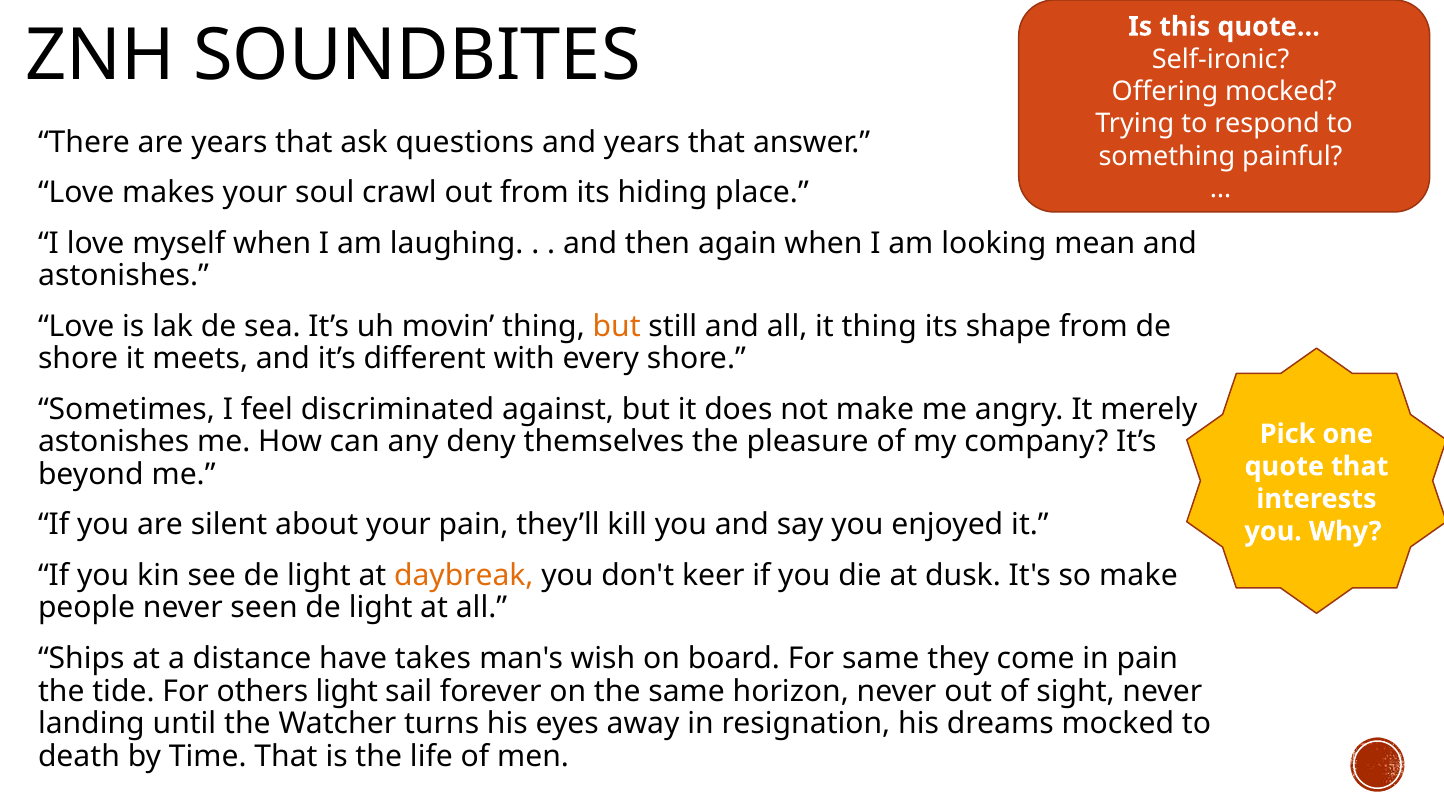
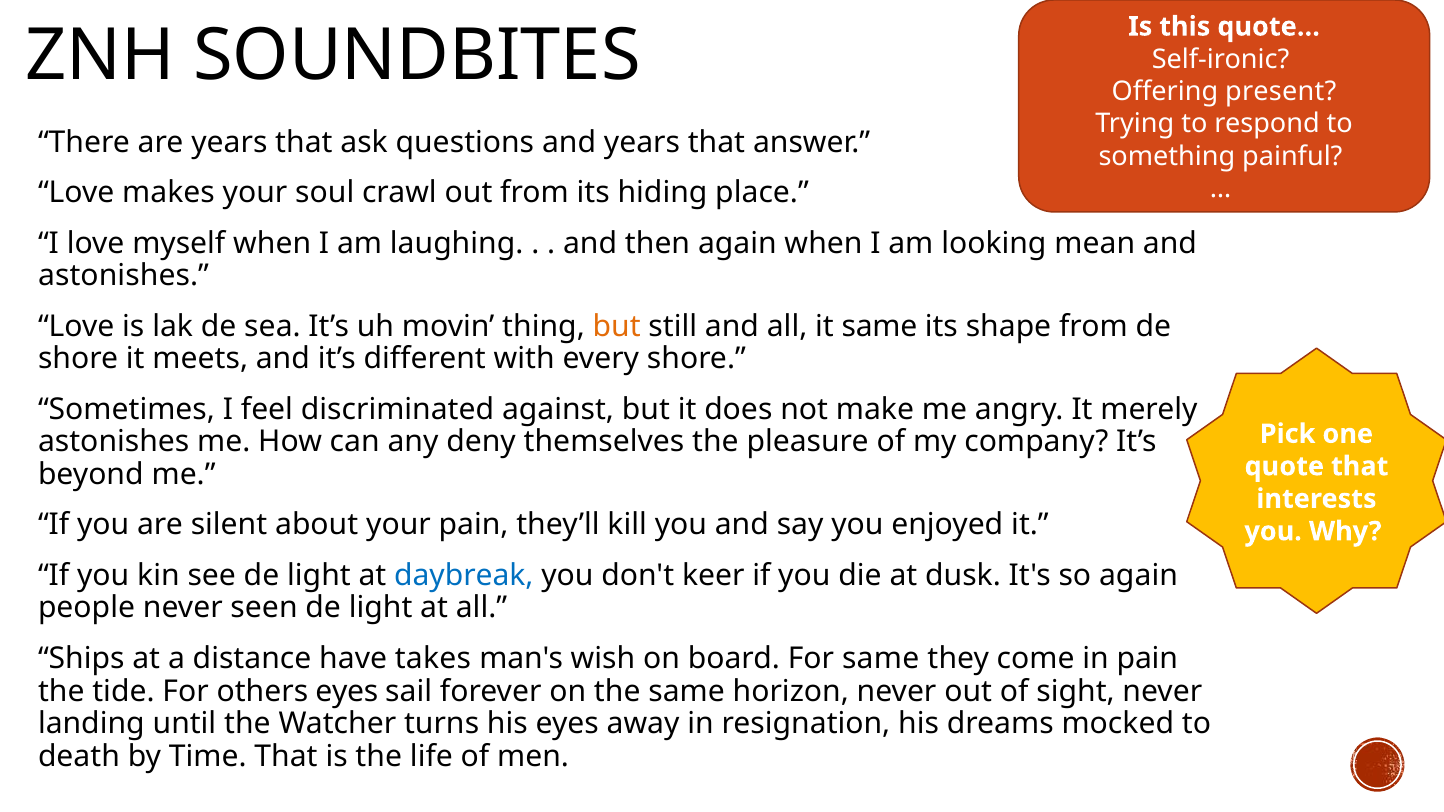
Offering mocked: mocked -> present (1281, 92)
it thing: thing -> same (879, 326)
daybreak colour: orange -> blue (464, 576)
so make: make -> again (1138, 576)
others light: light -> eyes (347, 691)
